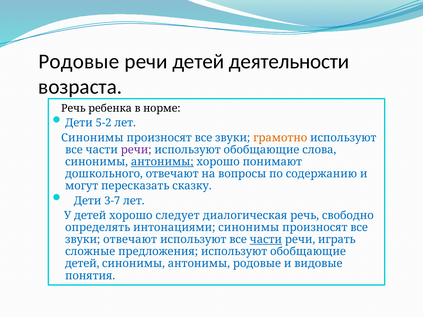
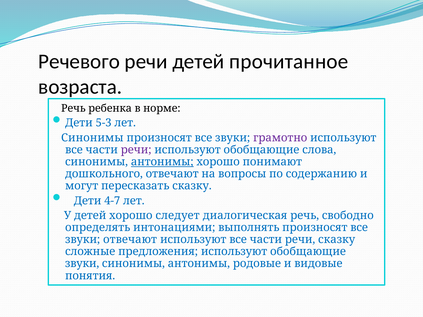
Родовые: Родовые -> Речевого (79, 62)
деятельности: деятельности -> прочитанное (289, 62)
5-2: 5-2 -> 5-3 (104, 123)
грамотно colour: orange -> purple (280, 138)
3-7: 3-7 -> 4-7 (112, 201)
интонациями синонимы: синонимы -> выполнять (249, 228)
части underline: present -> none (266, 240)
речи играть: играть -> сказку (337, 240)
детей: детей -> звуки (82, 264)
